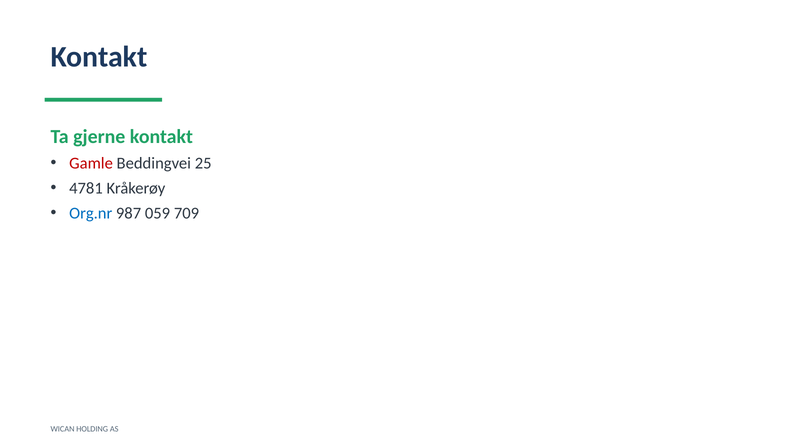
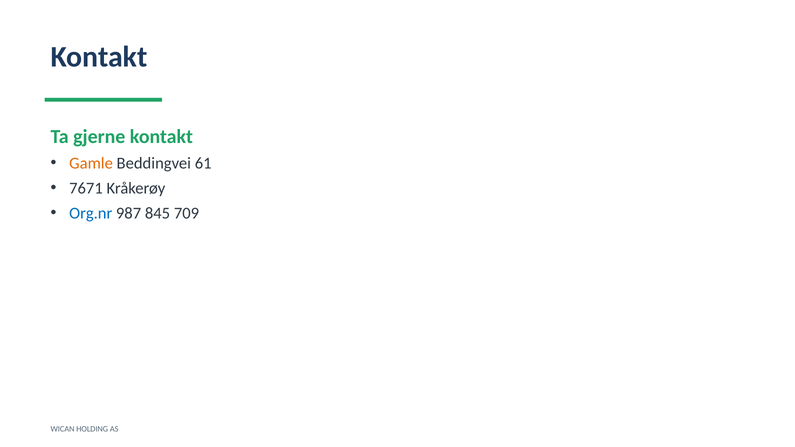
Gamle colour: red -> orange (91, 163)
25: 25 -> 61 (203, 163)
4781: 4781 -> 7671 (86, 188)
059: 059 -> 845 (157, 213)
